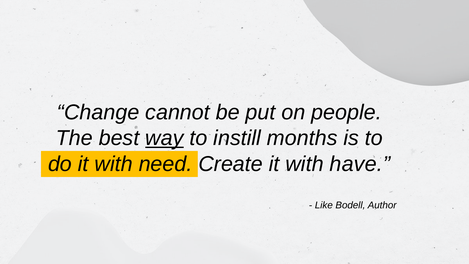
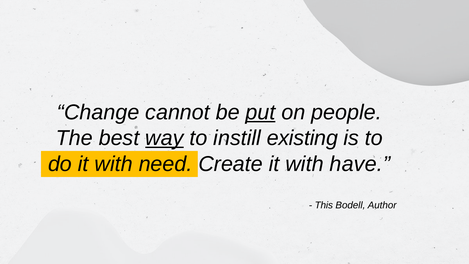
put underline: none -> present (261, 112)
months: months -> existing (302, 138)
Like: Like -> This (324, 205)
